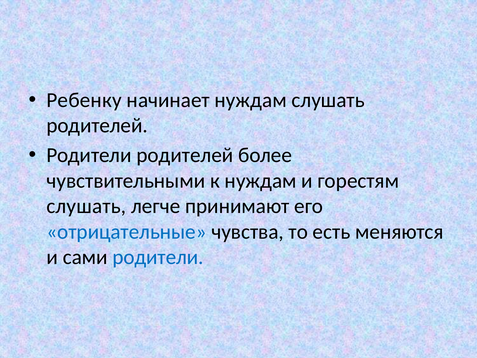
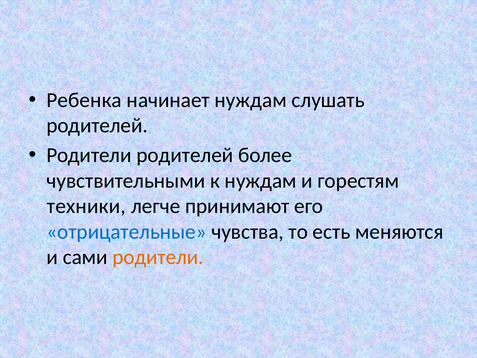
Ребенку: Ребенку -> Ребенка (84, 100)
слушать: слушать -> техники (86, 206)
родители colour: blue -> orange (158, 257)
